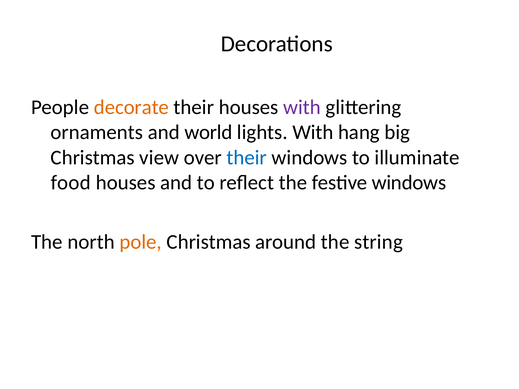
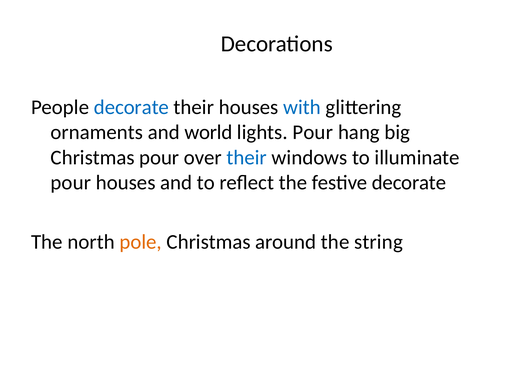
decorate colour: orange -> blue (131, 107)
with colour: purple -> blue (302, 107)
lights With: With -> Pour (313, 133)
Christmas view: view -> pour (159, 158)
food: food -> pour (71, 183)
festive windows: windows -> decorate (409, 183)
